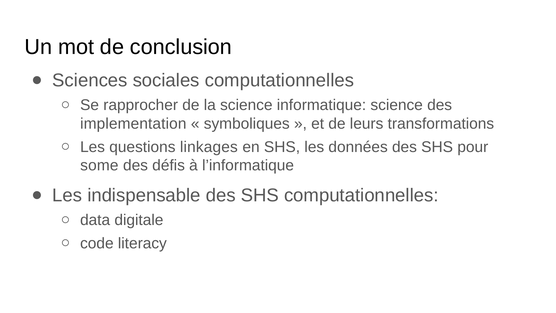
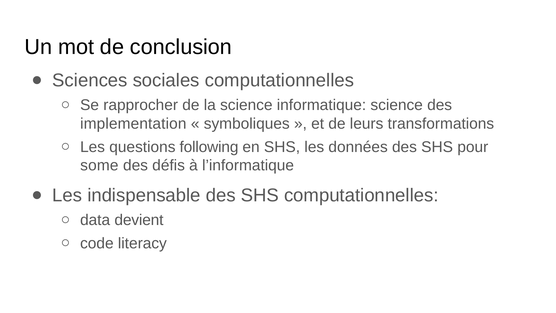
linkages: linkages -> following (209, 147)
digitale: digitale -> devient (139, 220)
